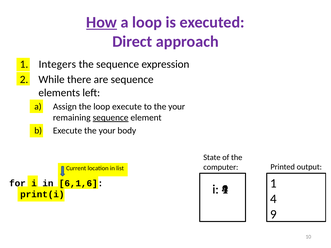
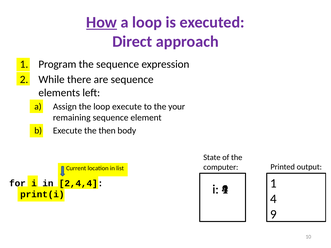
Integers: Integers -> Program (57, 64)
sequence underline: present -> none (111, 118)
Execute the your: your -> then (107, 131)
6,1,6: 6,1,6 -> 2,4,4 (81, 184)
